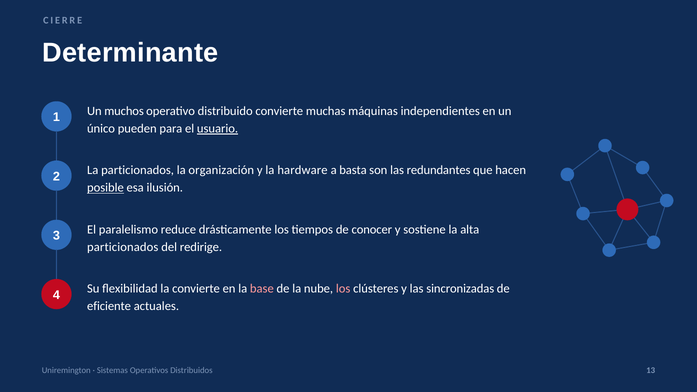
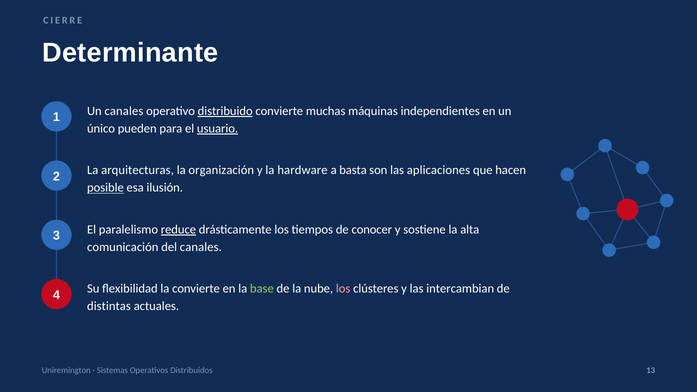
Un muchos: muchos -> canales (124, 111)
distribuido underline: none -> present (225, 111)
La particionados: particionados -> arquitecturas (138, 170)
redundantes: redundantes -> aplicaciones (438, 170)
reduce underline: none -> present (178, 230)
particionados: particionados -> comunicación (123, 247)
del redirige: redirige -> canales (201, 247)
base colour: pink -> light green (262, 289)
sincronizadas: sincronizadas -> intercambian (460, 289)
eficiente: eficiente -> distintas (109, 306)
